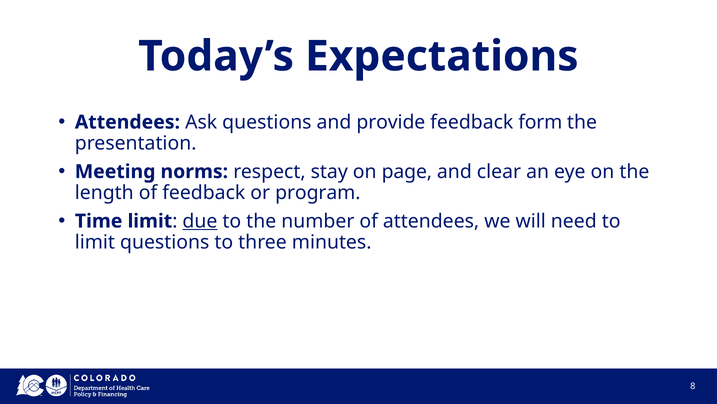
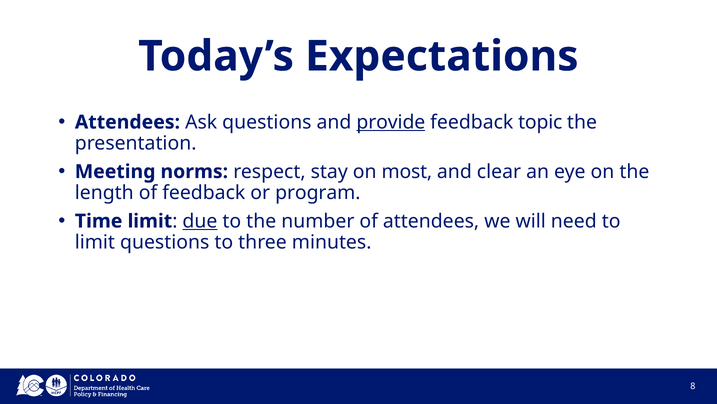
provide underline: none -> present (391, 122)
form: form -> topic (540, 122)
page: page -> most (407, 171)
